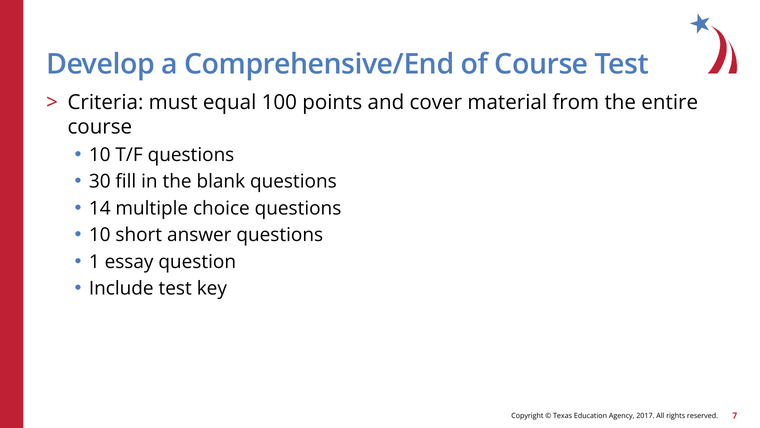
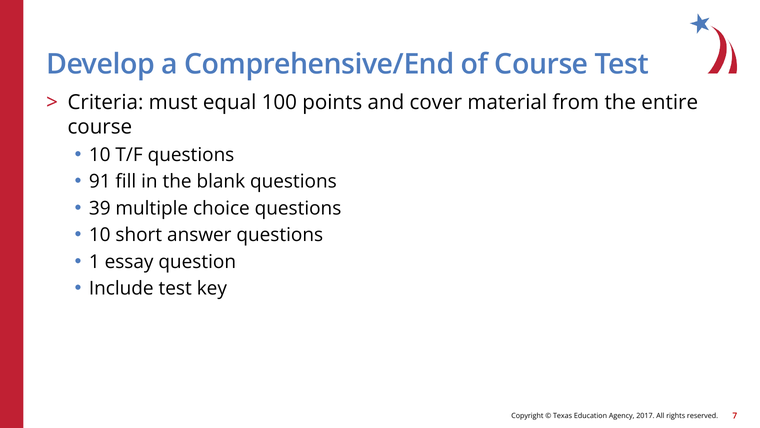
30: 30 -> 91 (100, 181)
14: 14 -> 39 (100, 208)
